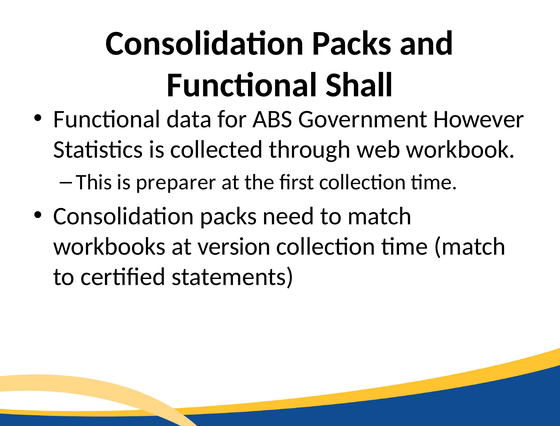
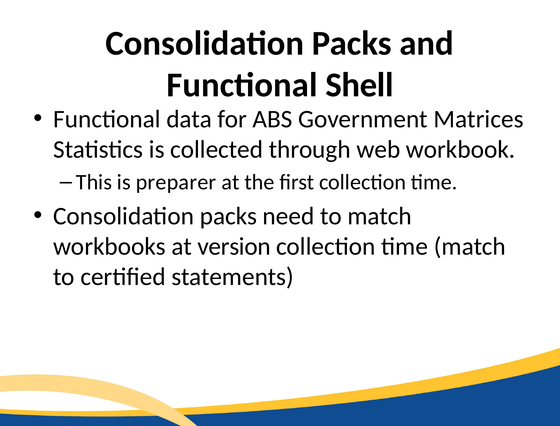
Shall: Shall -> Shell (359, 85)
However: However -> Matrices (479, 119)
